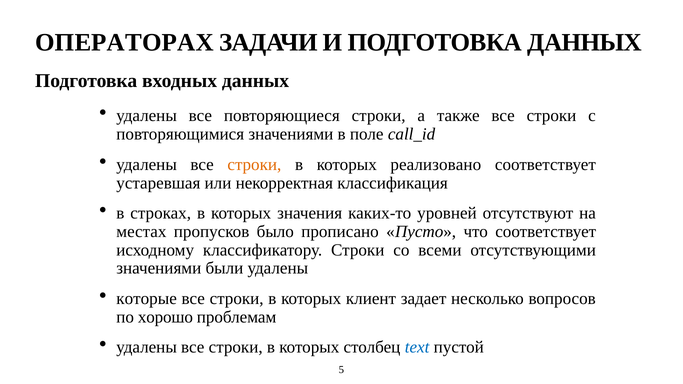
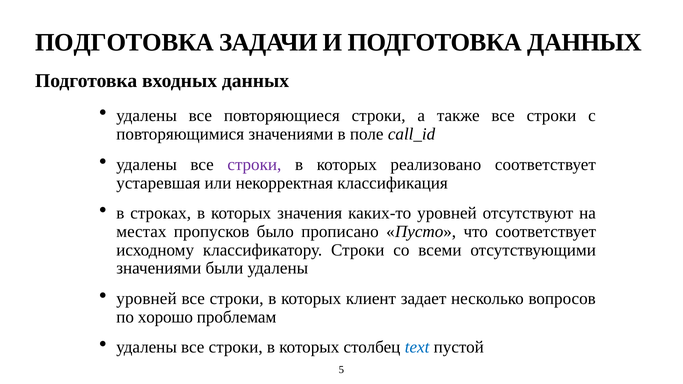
ОПЕРАТОРАХ: ОПЕРАТОРАХ -> ПОДГОТОВКА (125, 43)
строки colour: orange -> purple (254, 165)
которые: которые -> уровней (147, 299)
